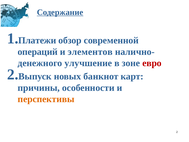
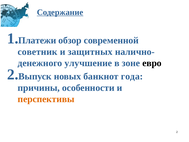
операций: операций -> советник (38, 52)
элементов: элементов -> защитных (90, 52)
евро colour: red -> black (152, 63)
карт: карт -> года (132, 76)
